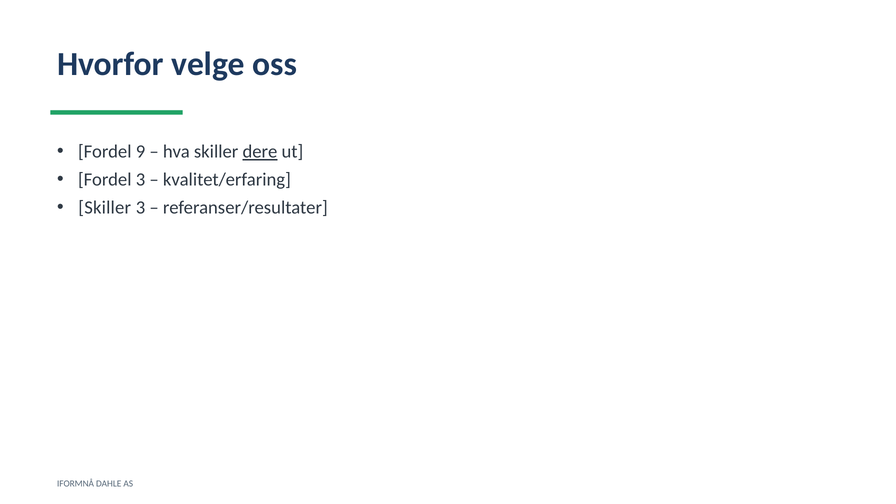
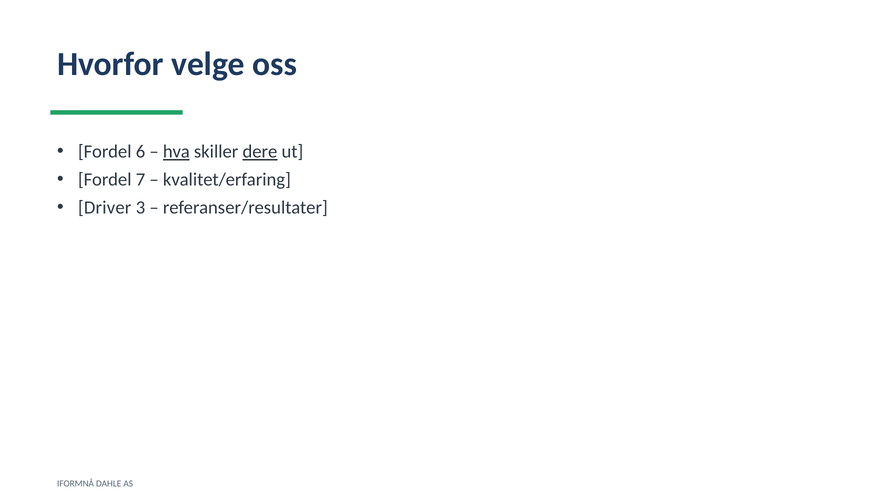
9: 9 -> 6 (141, 152)
hva underline: none -> present (176, 152)
Fordel 3: 3 -> 7 (141, 180)
Skiller: Skiller -> Driver (105, 208)
